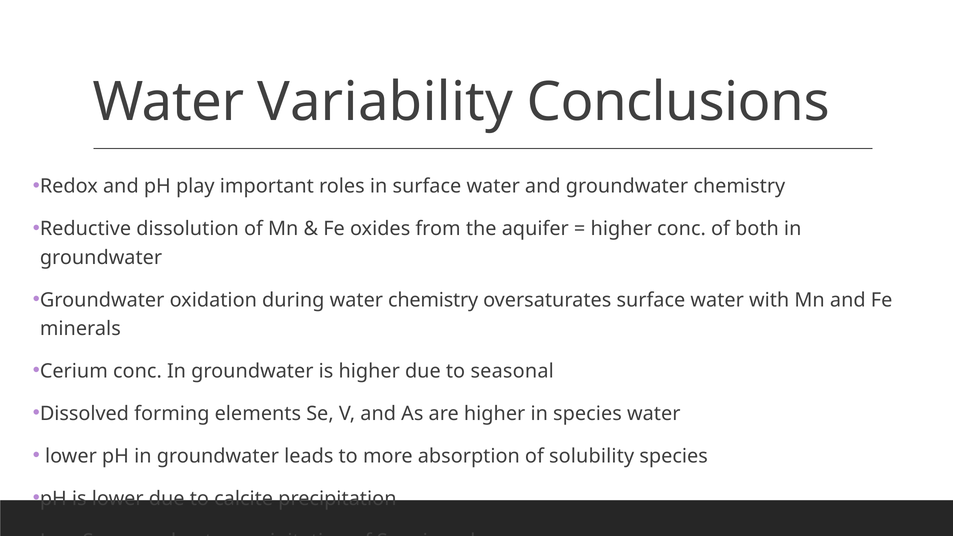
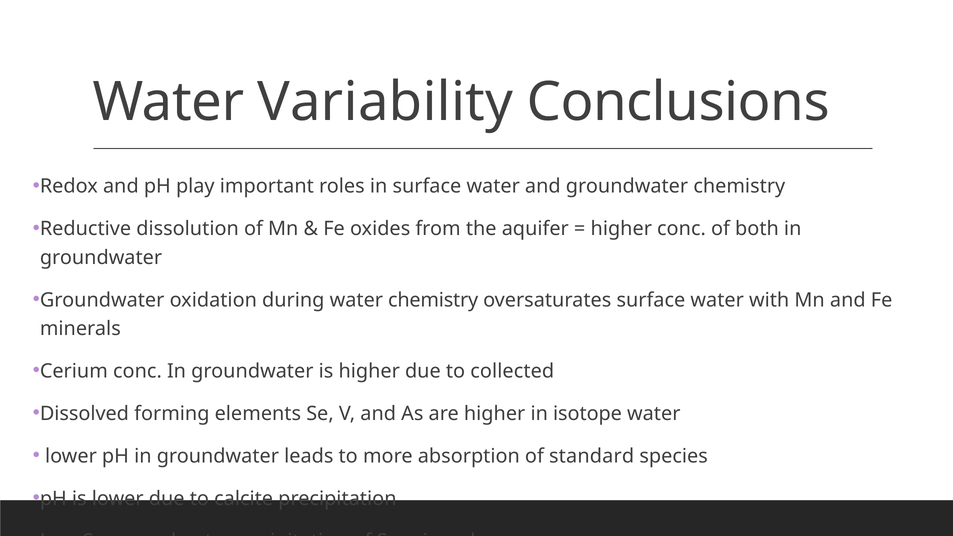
seasonal: seasonal -> collected (512, 371)
in species: species -> isotope (588, 414)
solubility: solubility -> standard (592, 456)
